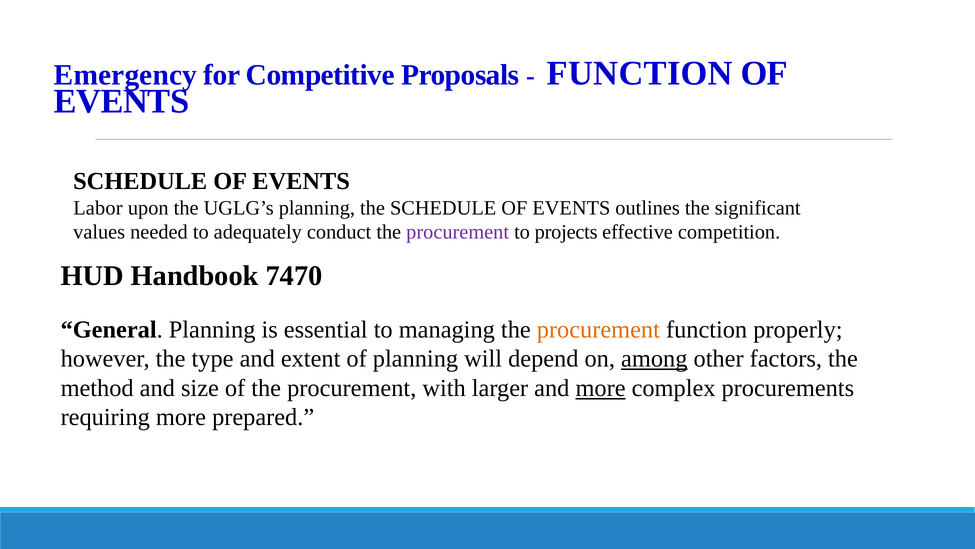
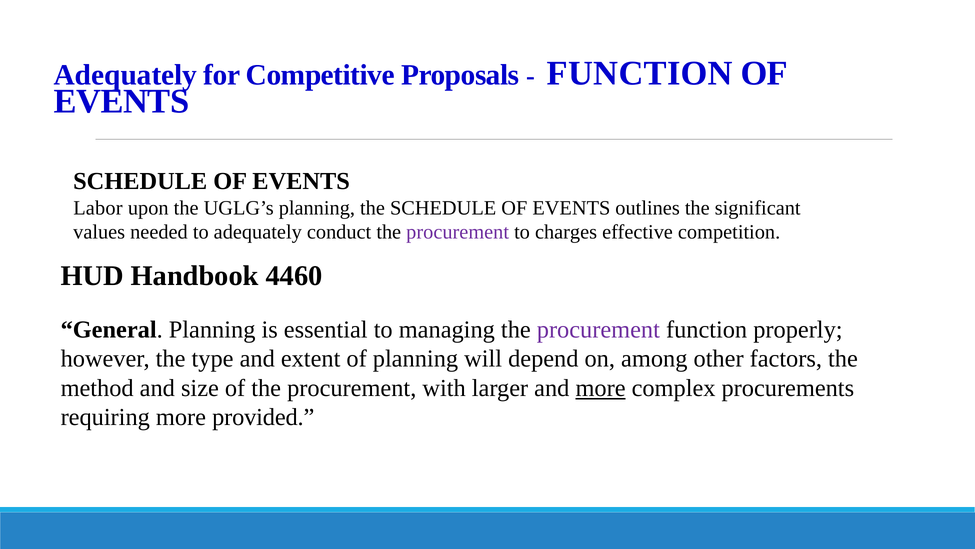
Emergency: Emergency -> Adequately (125, 75)
projects: projects -> charges (566, 232)
7470: 7470 -> 4460 (294, 276)
procurement colour: orange -> purple (598, 329)
among underline: present -> none (654, 358)
prepared: prepared -> provided (263, 417)
